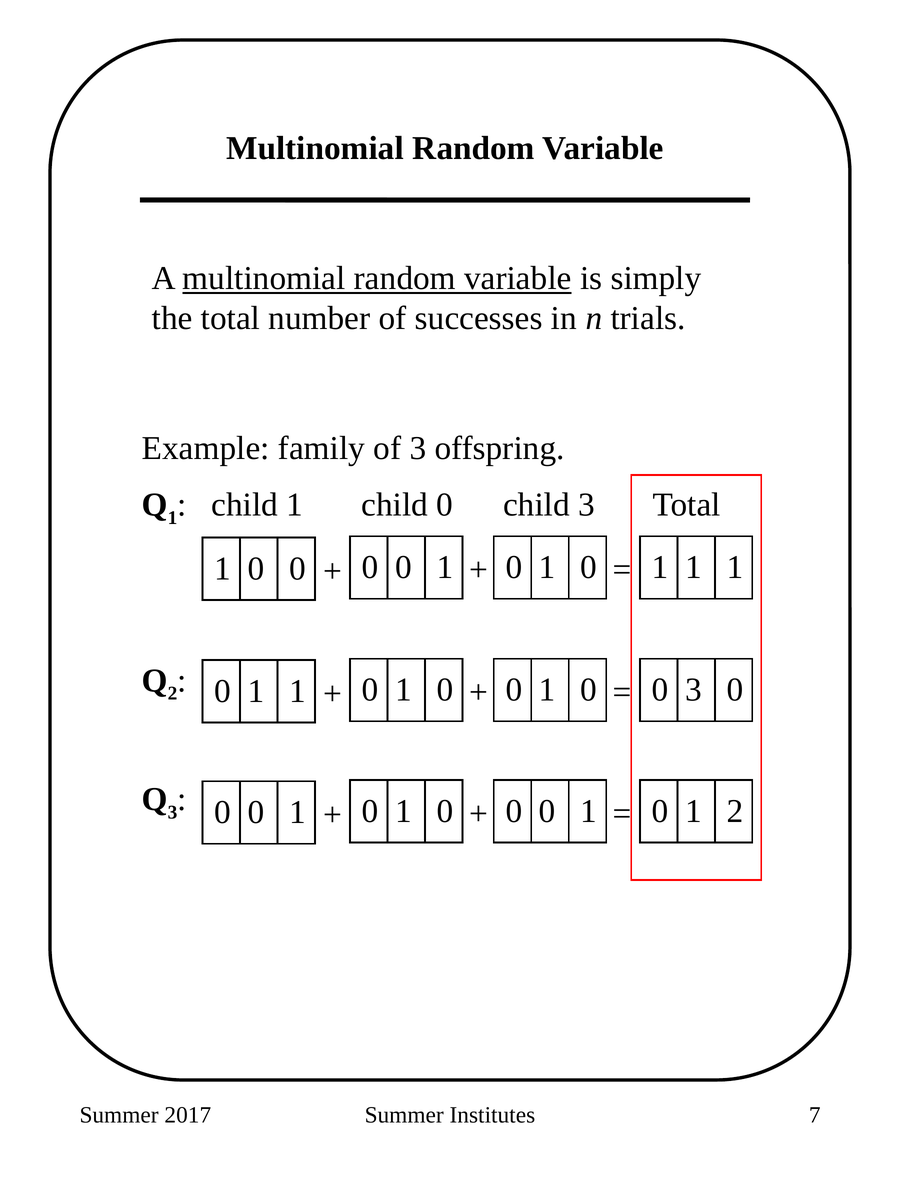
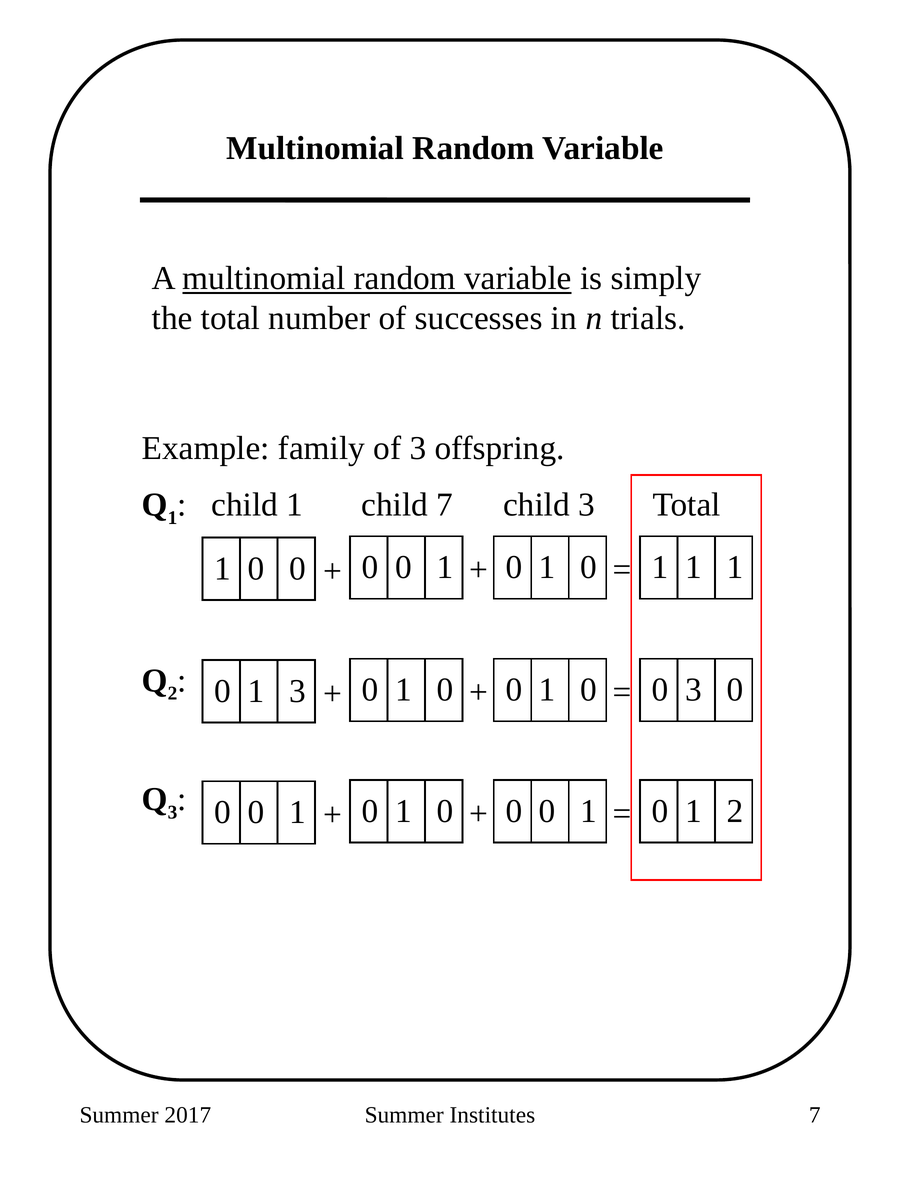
child 0: 0 -> 7 (445, 505)
1: 1 -> 3 (298, 691)
